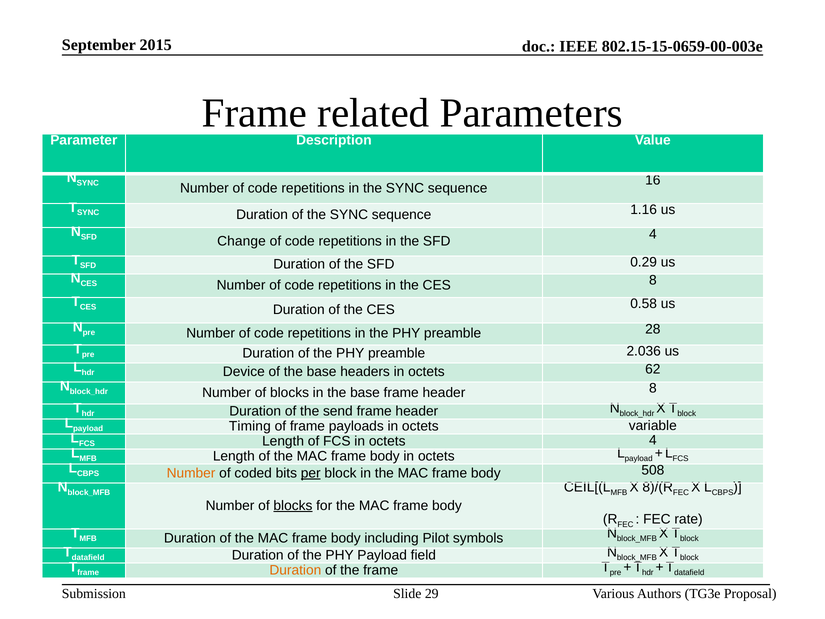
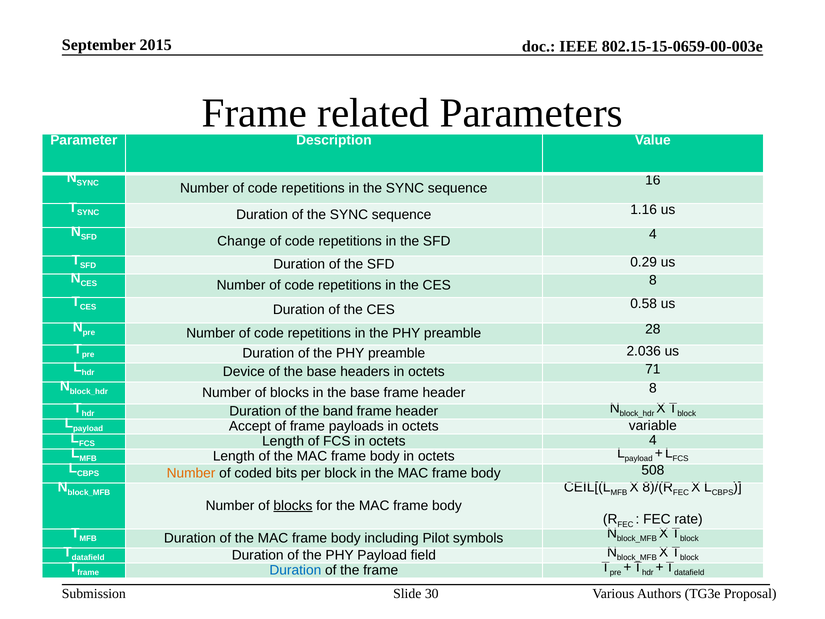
62: 62 -> 71 (653, 369)
send: send -> band (338, 411)
Timing: Timing -> Accept (250, 426)
per underline: present -> none (311, 473)
Duration colour: orange -> blue (295, 570)
29: 29 -> 30 (432, 593)
